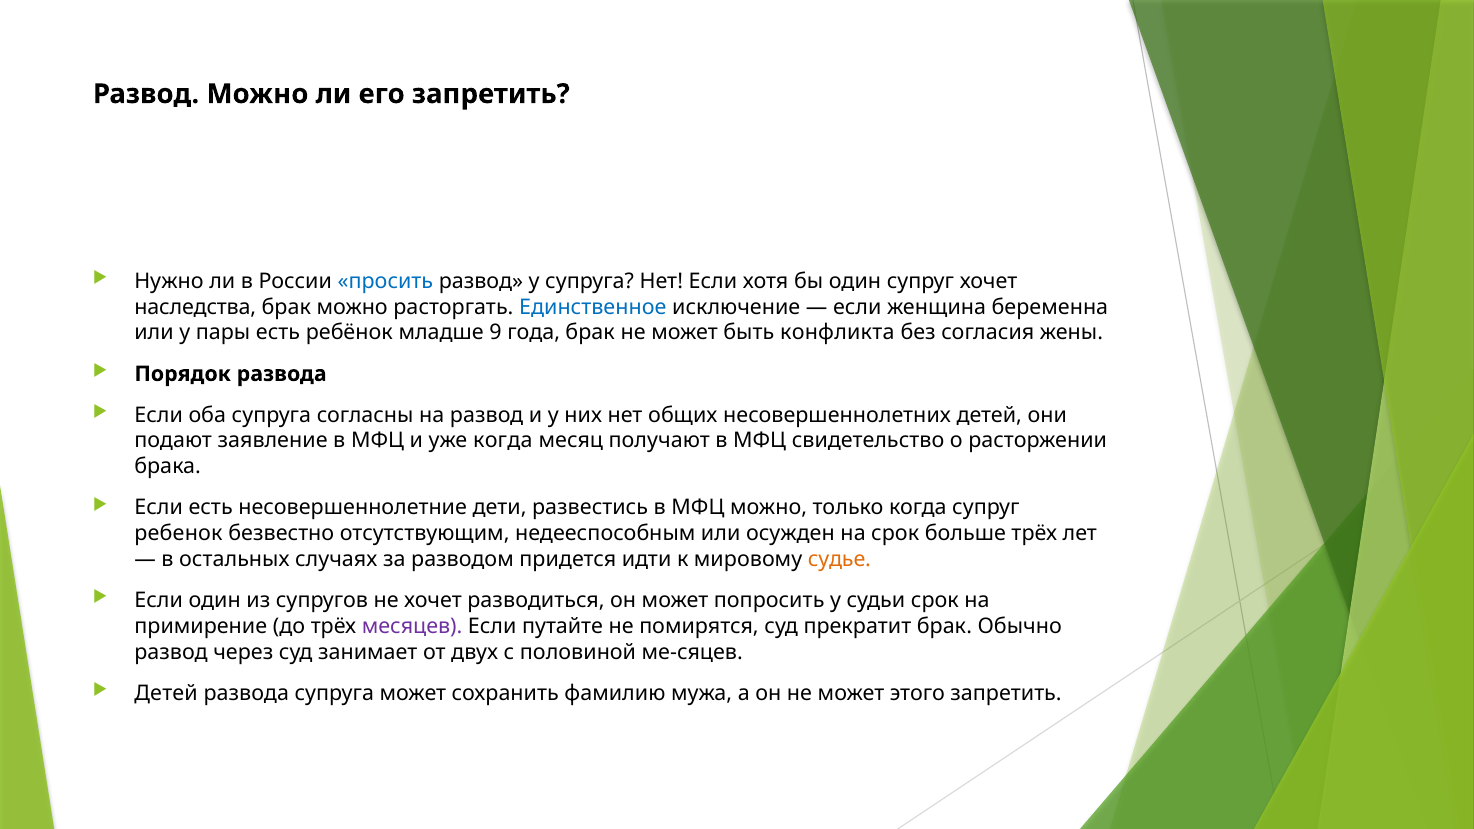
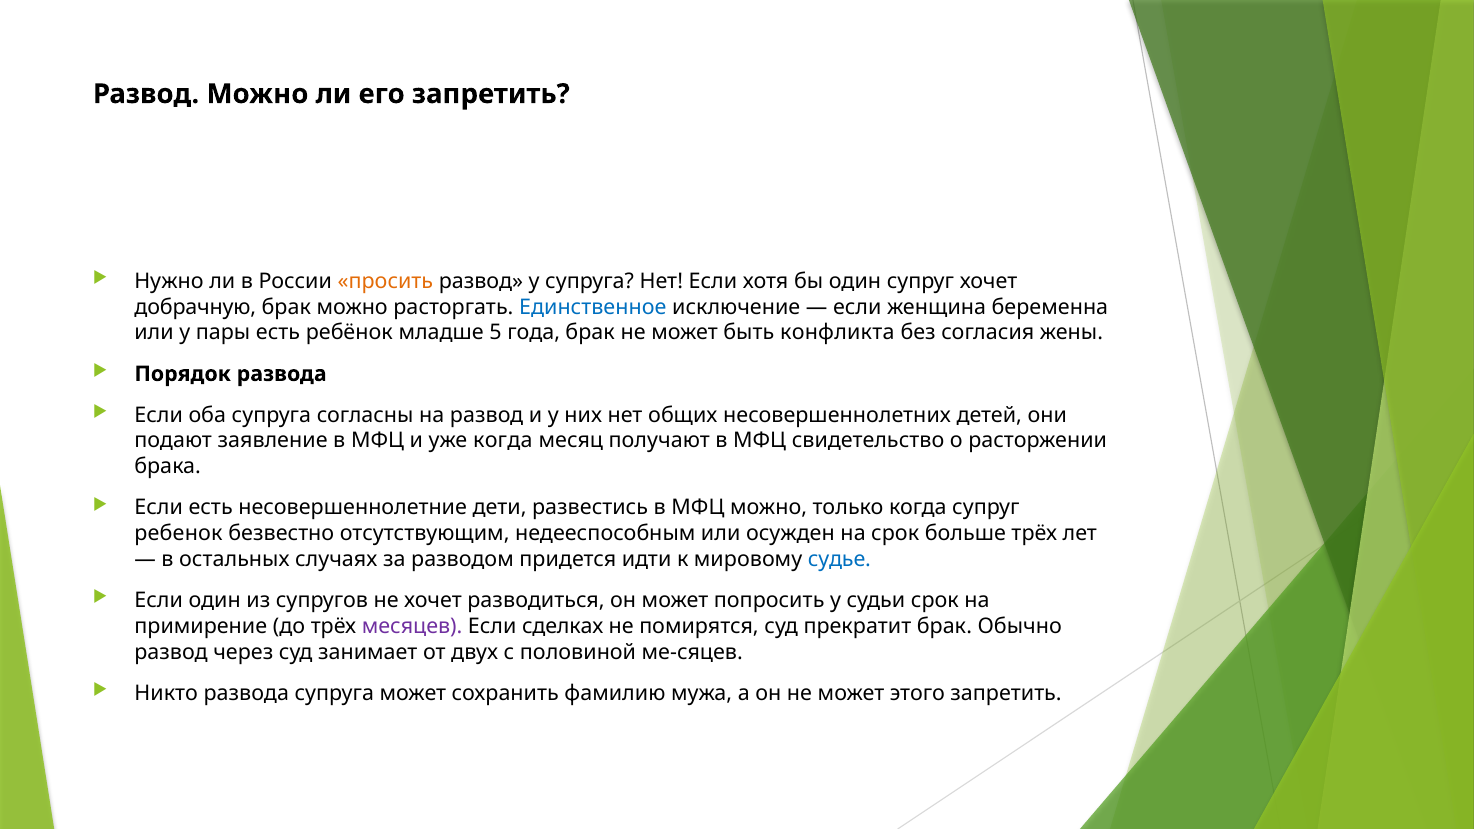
просить colour: blue -> orange (385, 281)
наследства: наследства -> добрачную (195, 307)
9: 9 -> 5 (496, 333)
судье colour: orange -> blue (839, 560)
путайте: путайте -> сделках (563, 627)
Детей: Детей -> Никто (166, 693)
